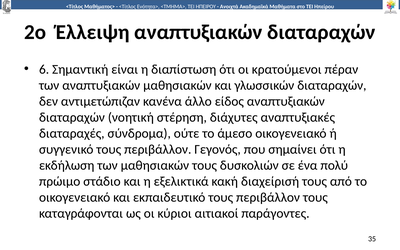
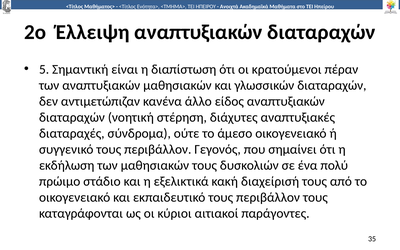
6: 6 -> 5 (44, 69)
